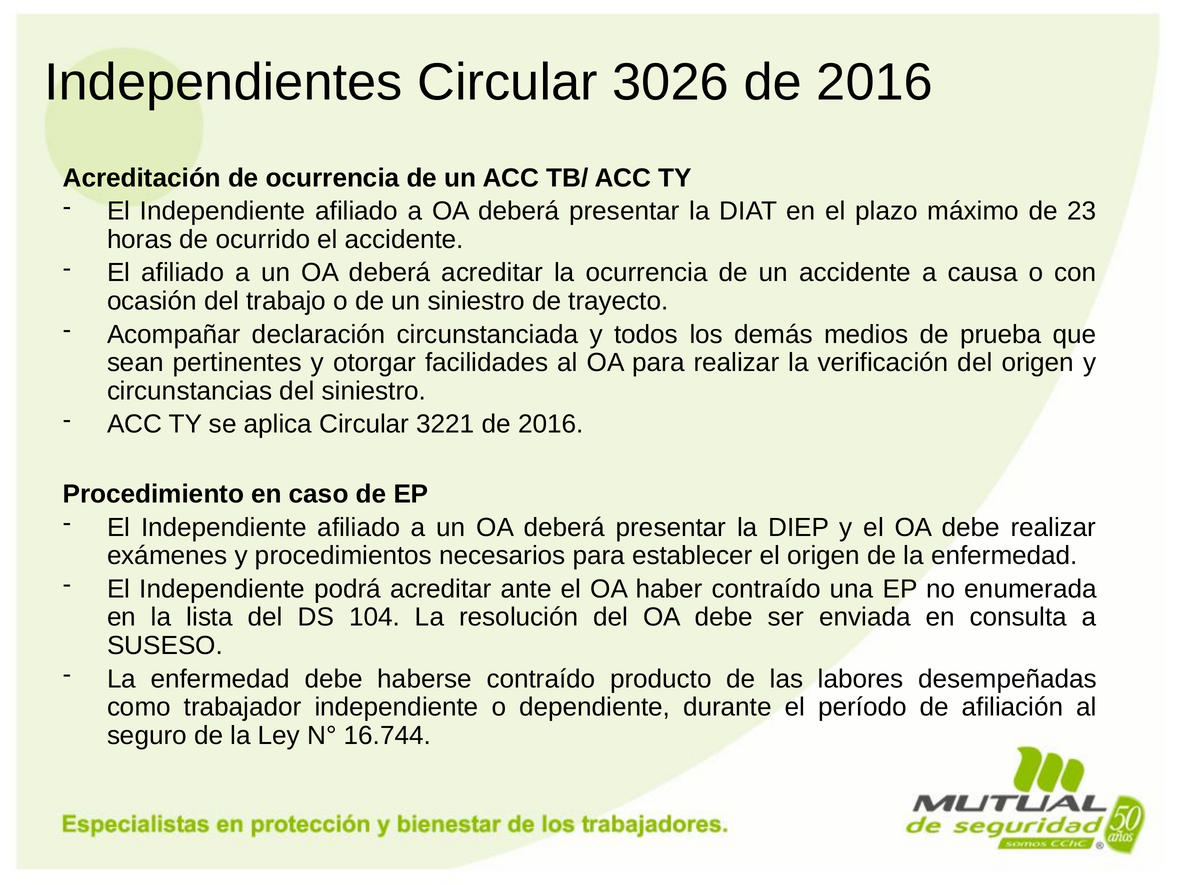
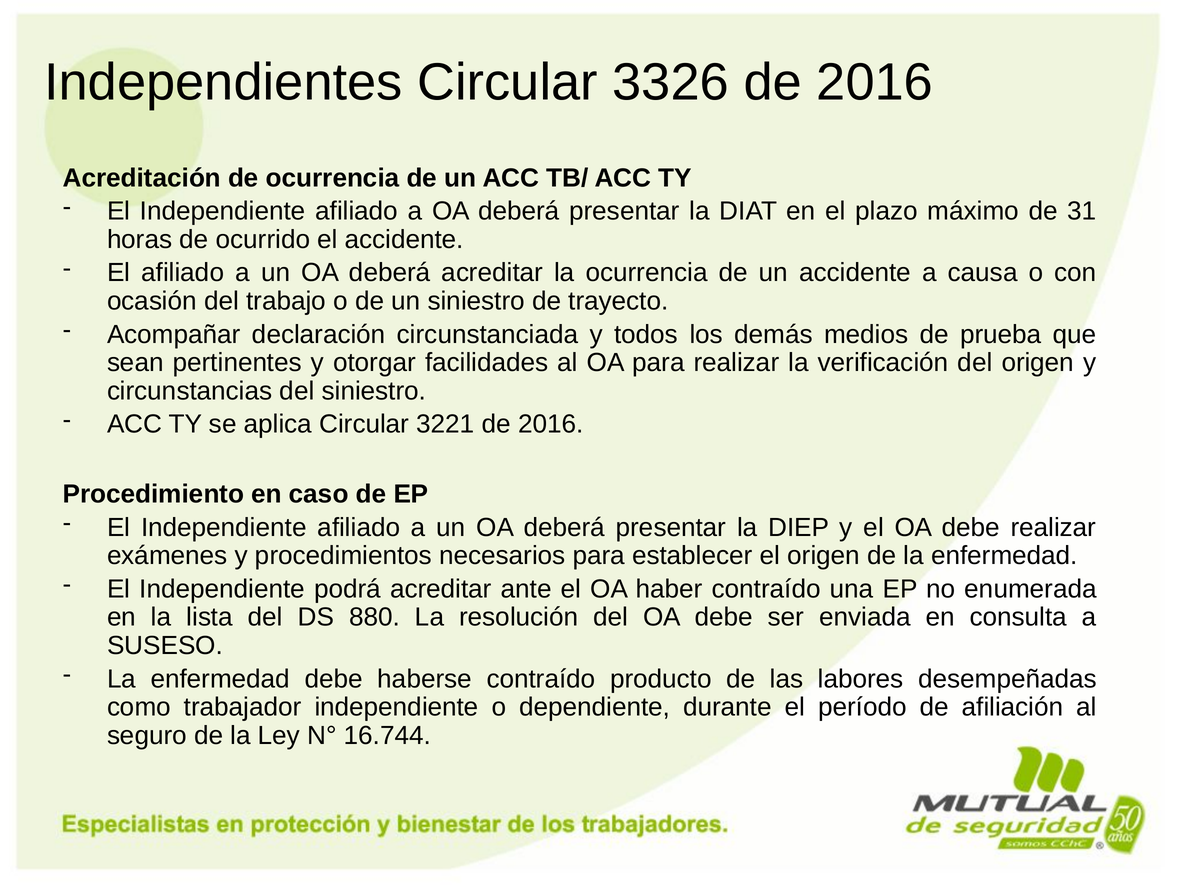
3026: 3026 -> 3326 (671, 82)
23: 23 -> 31 (1082, 211)
104: 104 -> 880 (374, 617)
